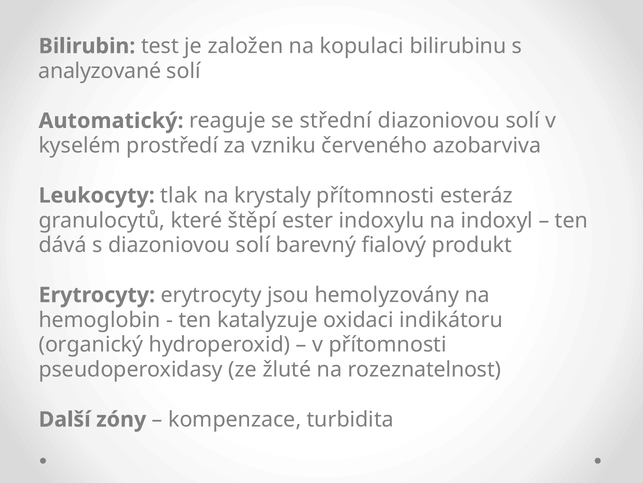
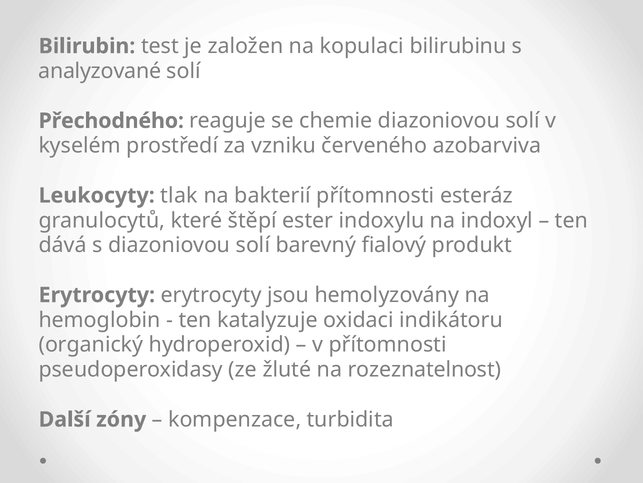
Automatický: Automatický -> Přechodného (111, 121)
střední: střední -> chemie (336, 121)
krystaly: krystaly -> bakterií (273, 195)
